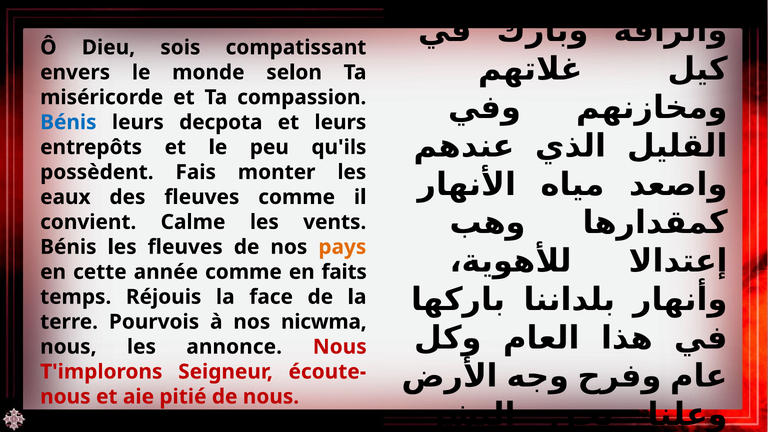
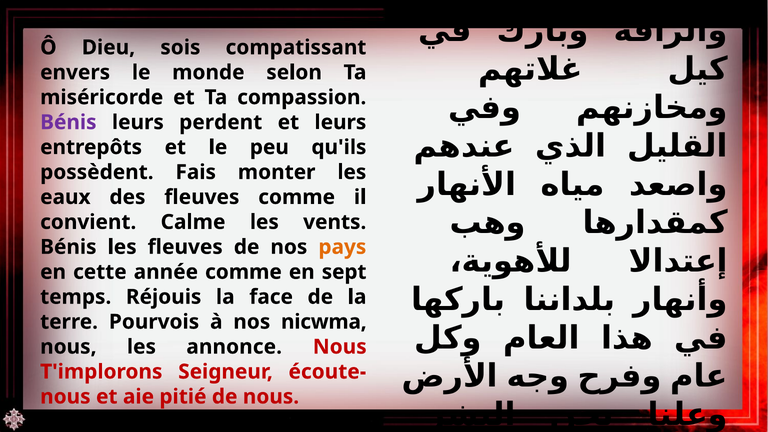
Bénis colour: blue -> purple (68, 122)
decpota: decpota -> perdent (221, 122)
faits: faits -> sept (344, 272)
